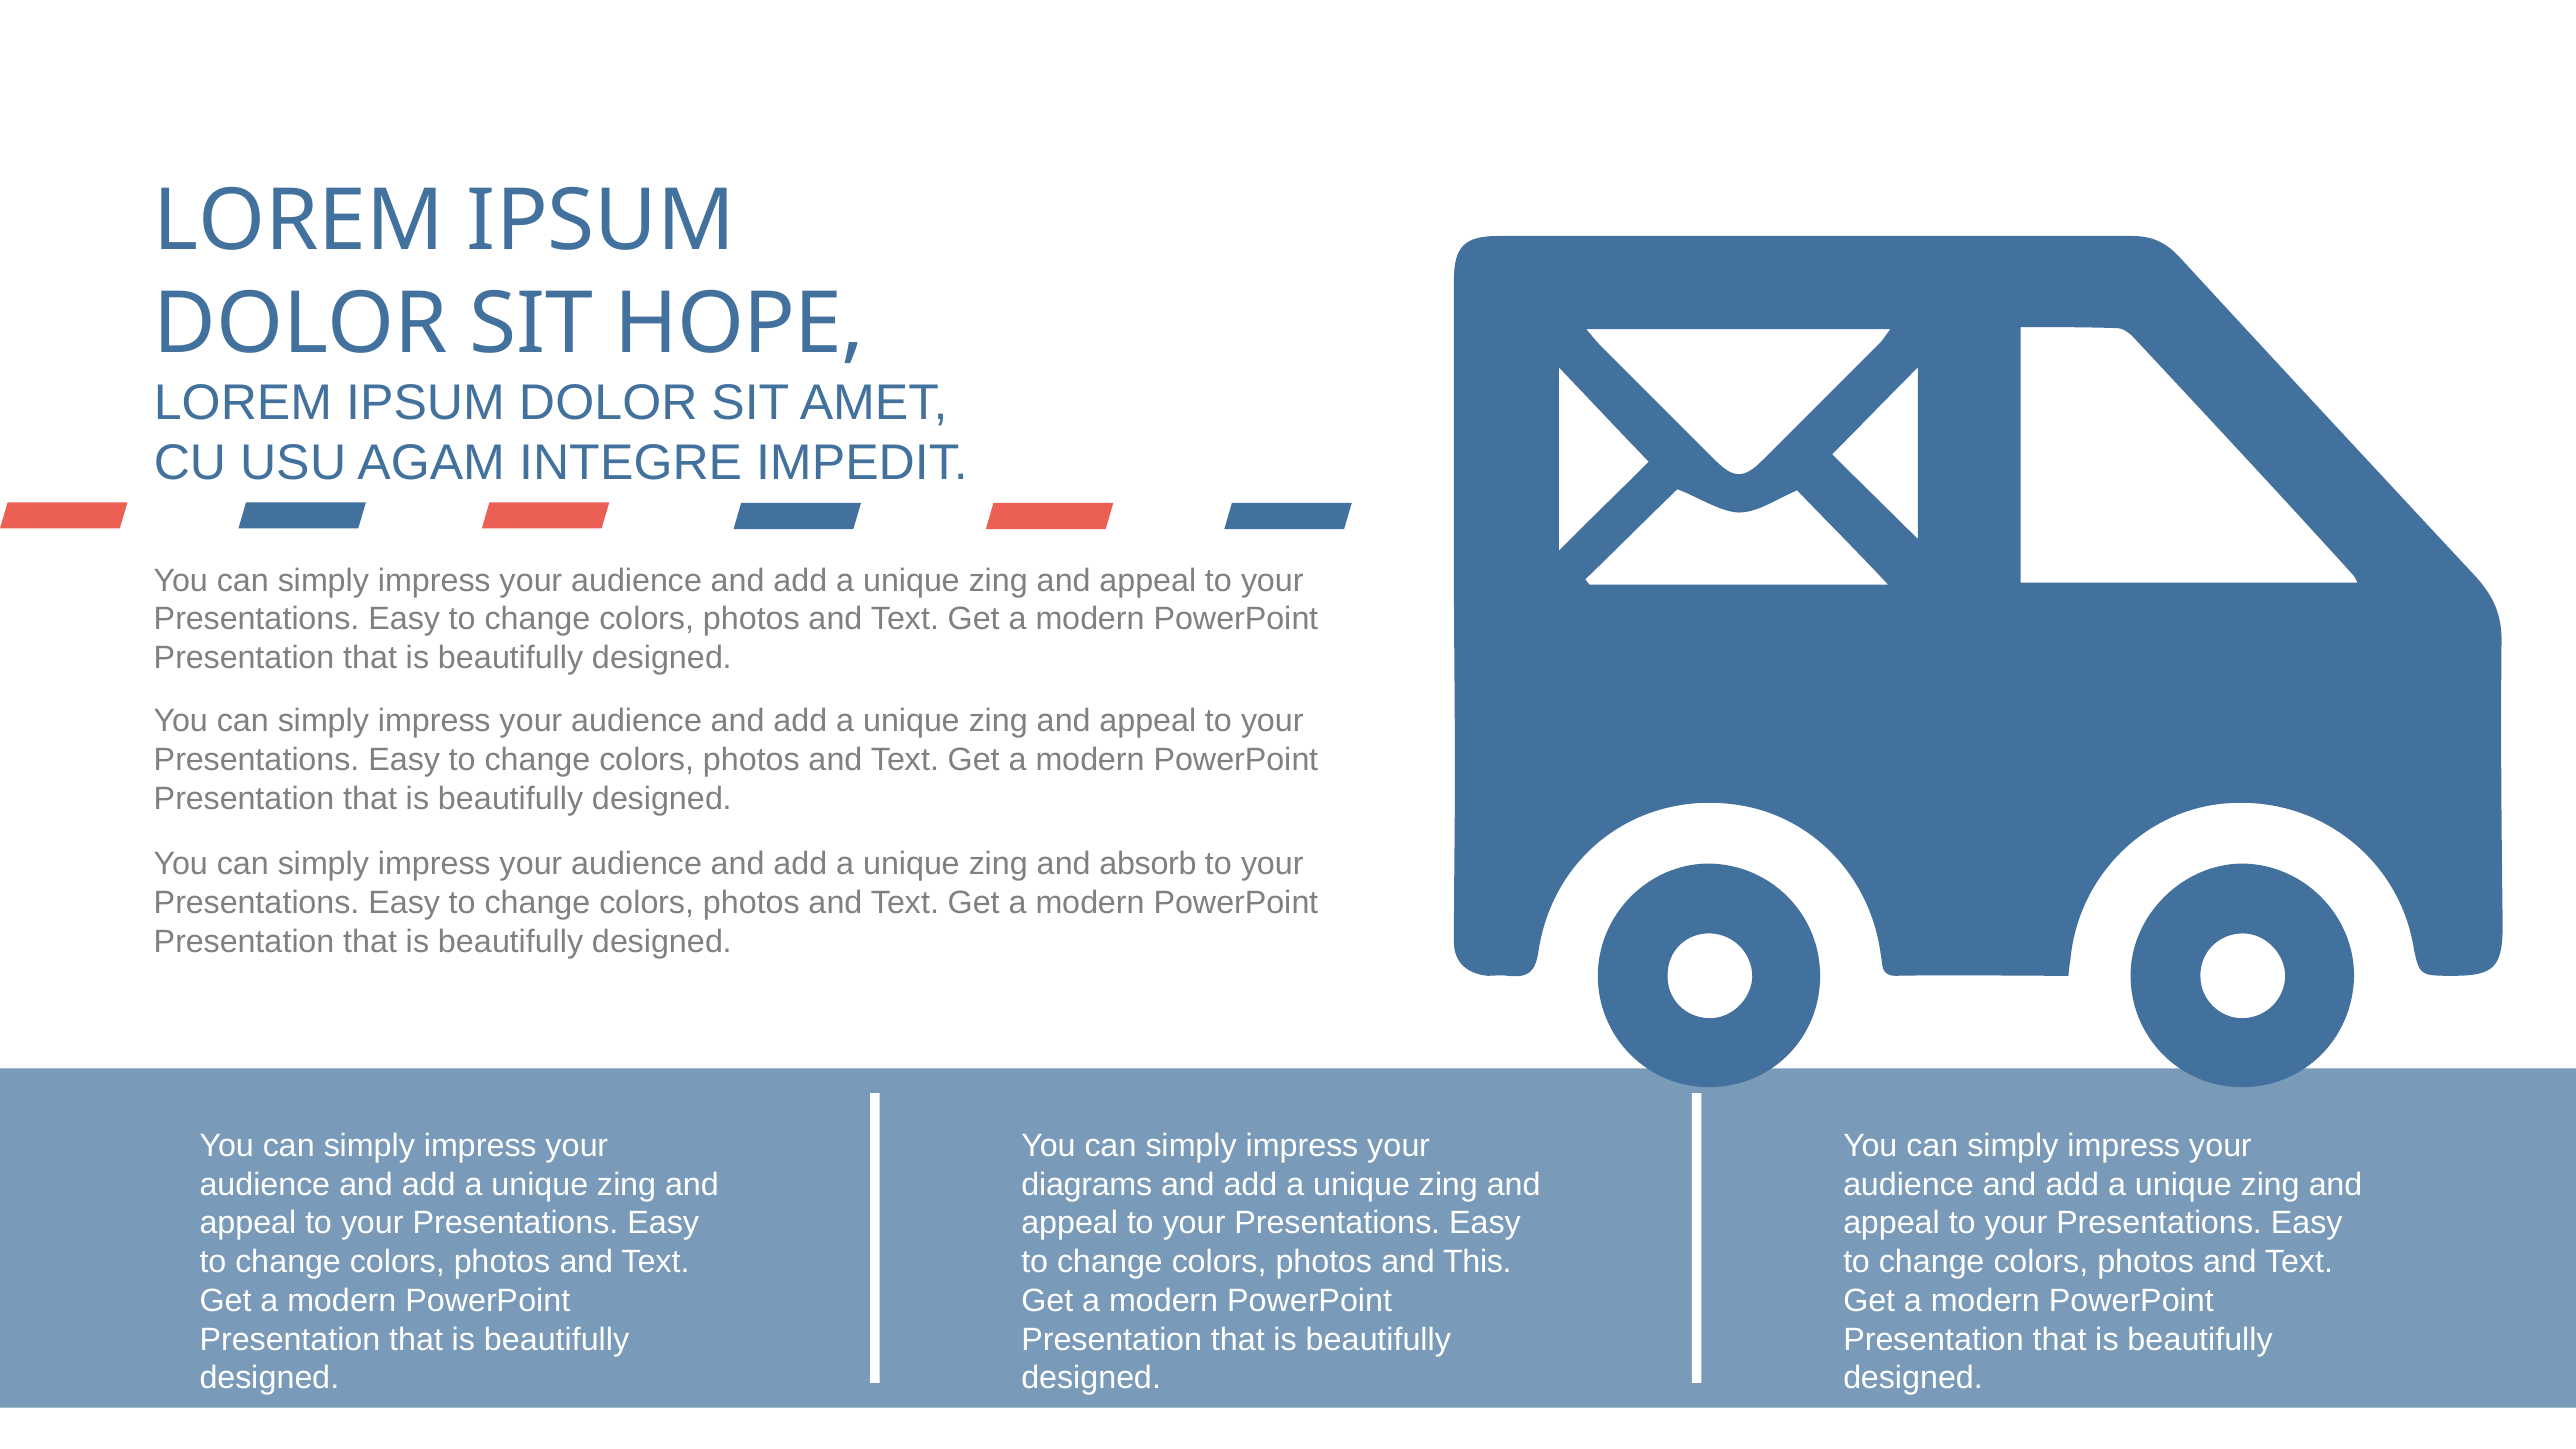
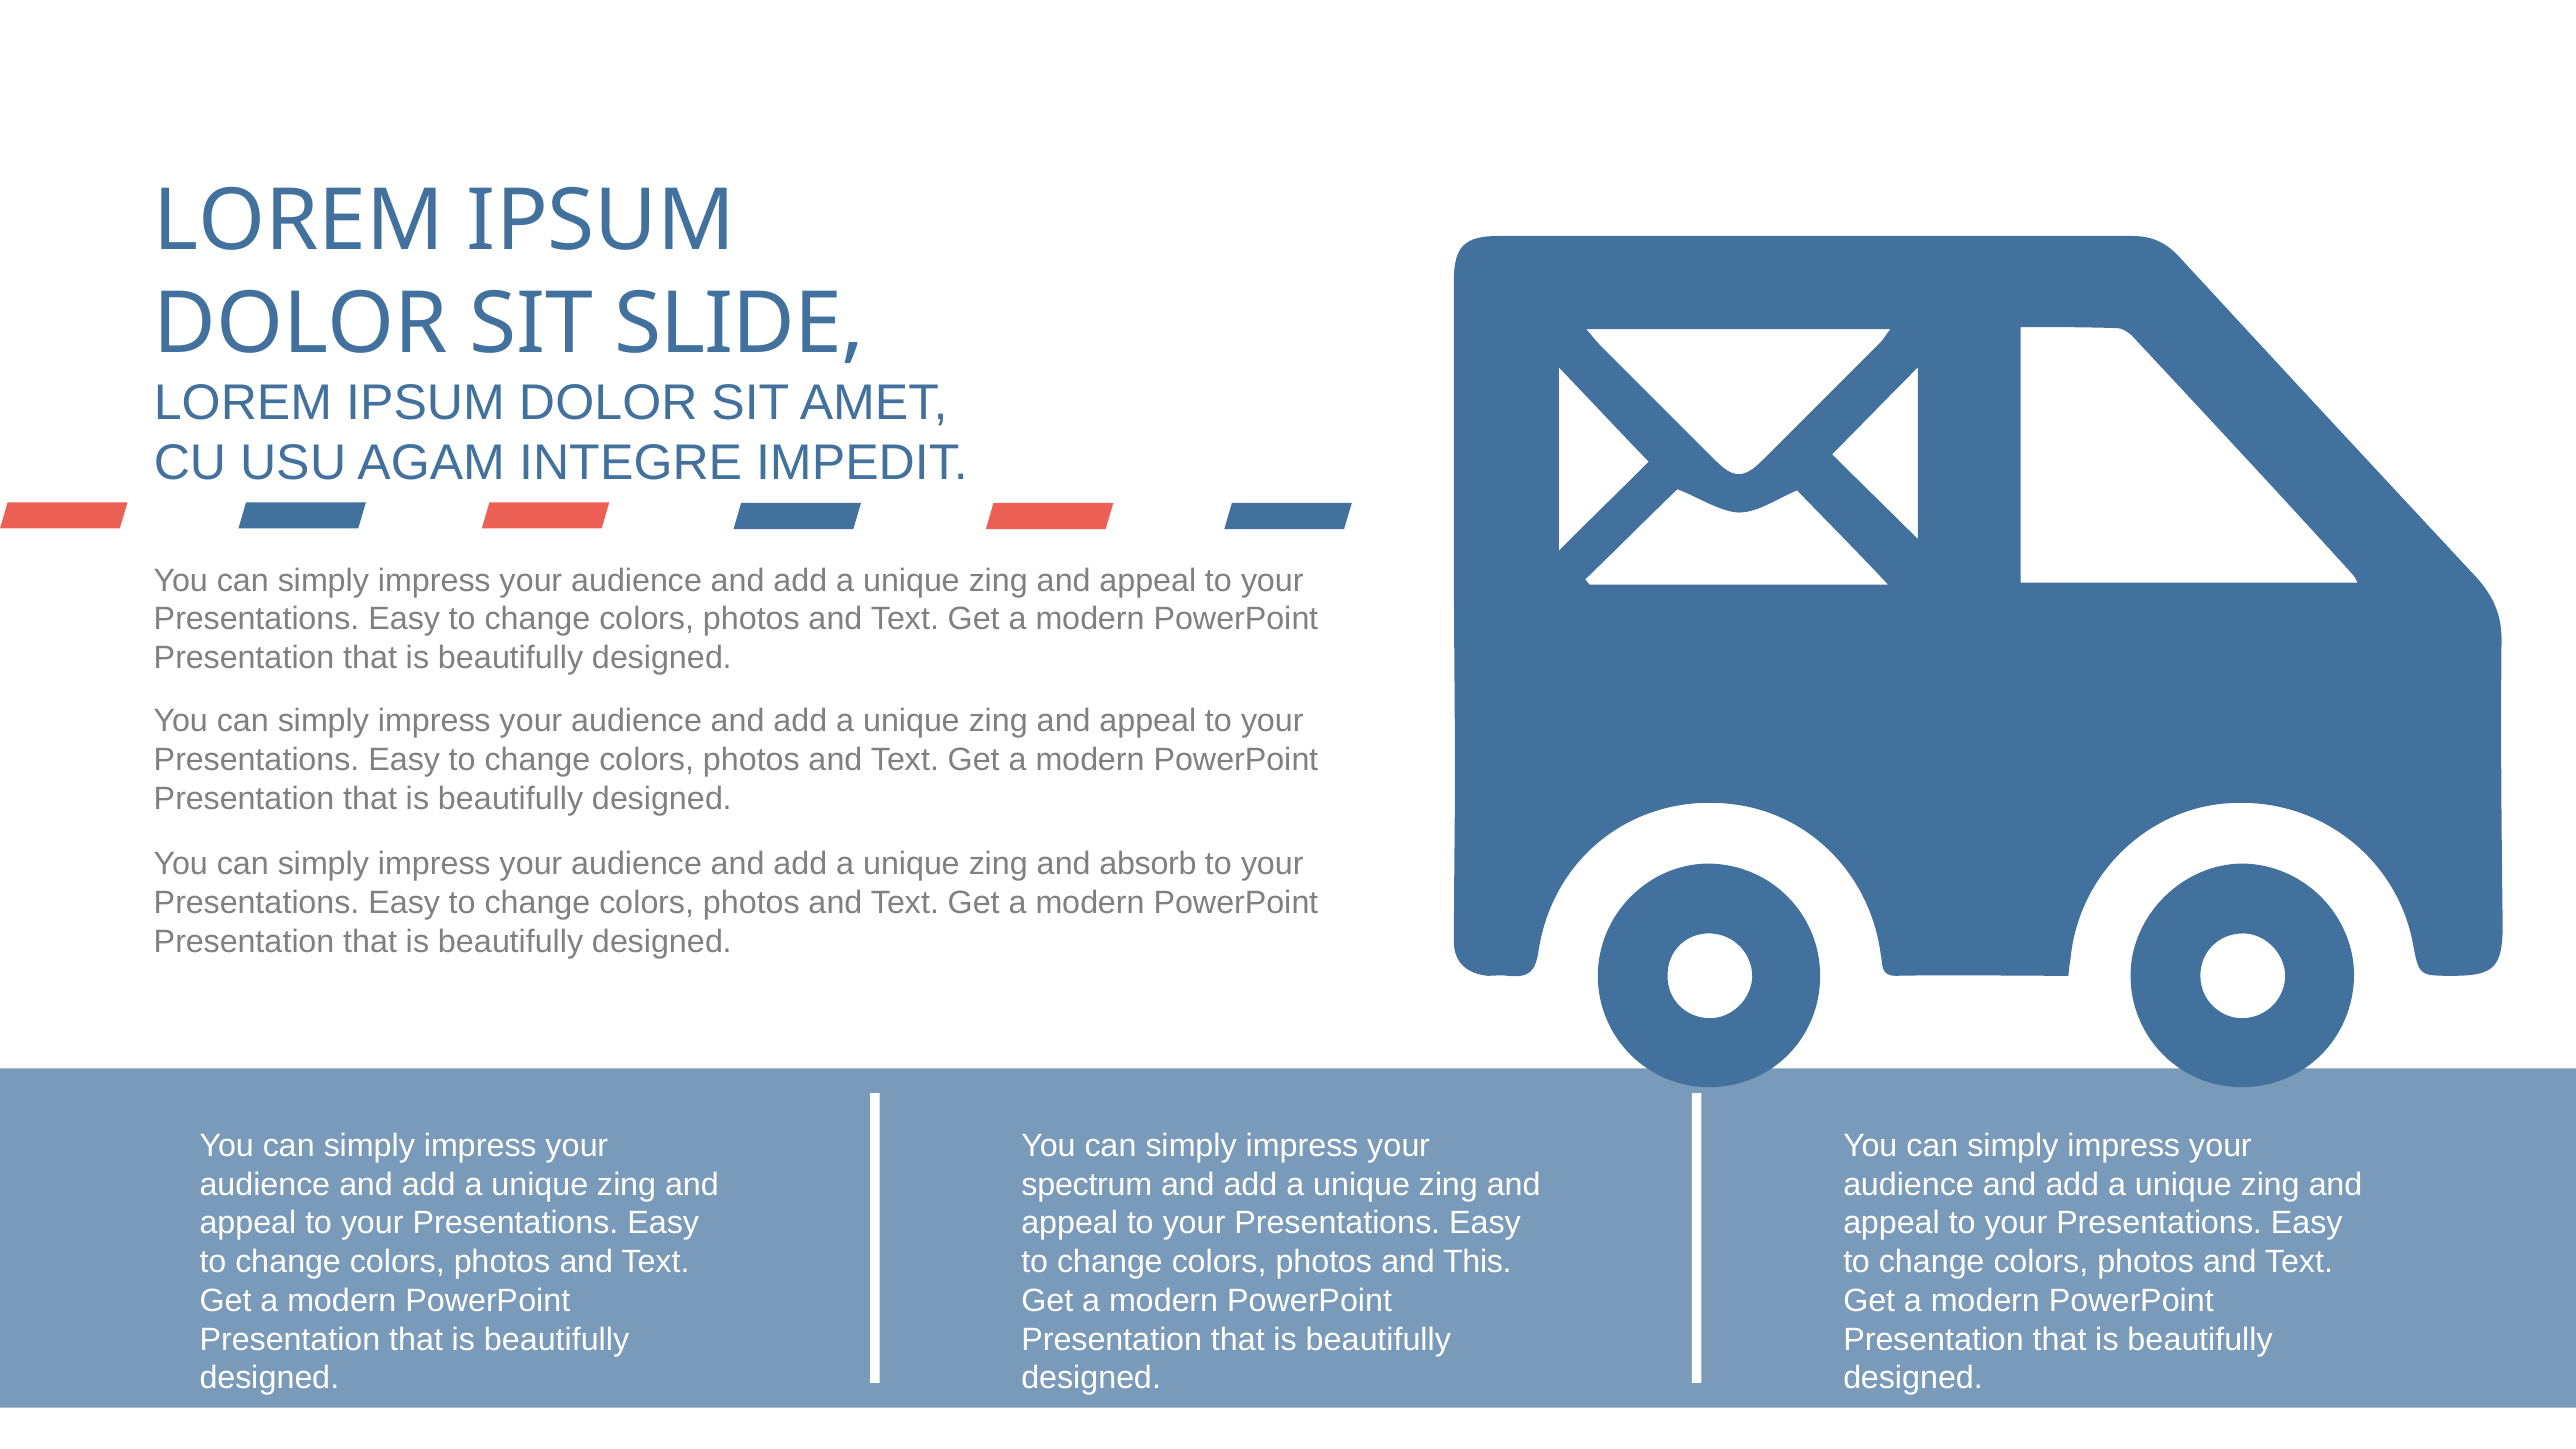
HOPE: HOPE -> SLIDE (739, 324)
diagrams: diagrams -> spectrum (1087, 1184)
